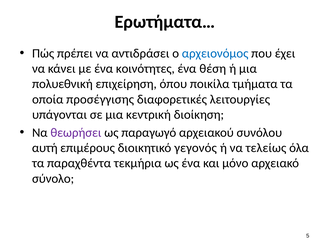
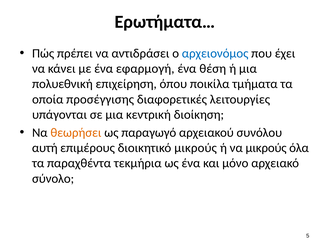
κοινότητες: κοινότητες -> εφαρμογή (145, 69)
θεωρήσει colour: purple -> orange (76, 132)
διοικητικό γεγονός: γεγονός -> μικρούς (196, 148)
να τελείως: τελείως -> μικρούς (266, 148)
